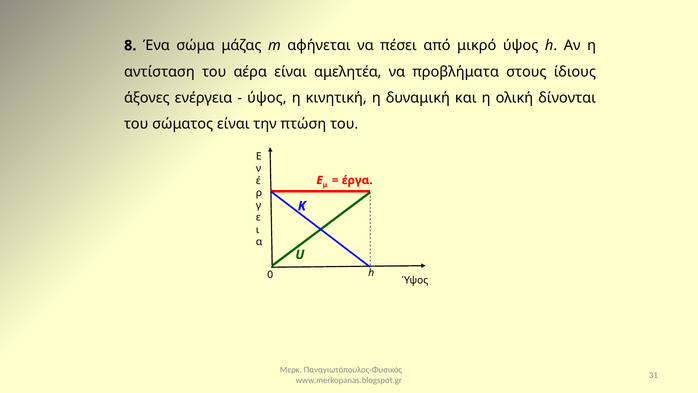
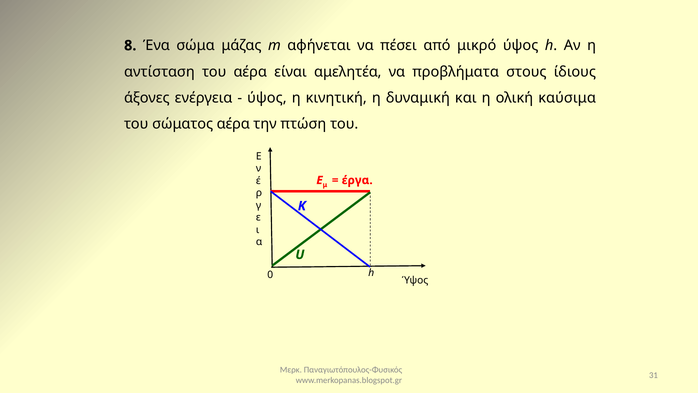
δίνονται: δίνονται -> καύσιμα (567, 98)
σώματος είναι: είναι -> αέρα (233, 124)
